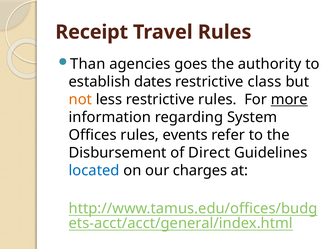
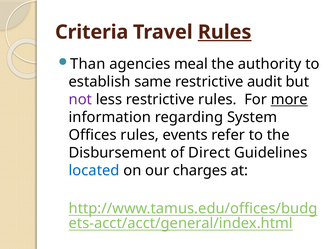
Receipt: Receipt -> Criteria (92, 32)
Rules underline: none -> present (225, 32)
goes: goes -> meal (191, 64)
dates: dates -> same (153, 82)
class: class -> audit (265, 82)
not colour: orange -> purple (80, 100)
